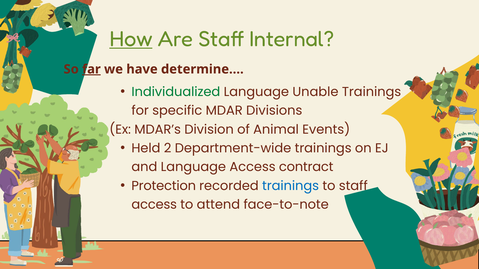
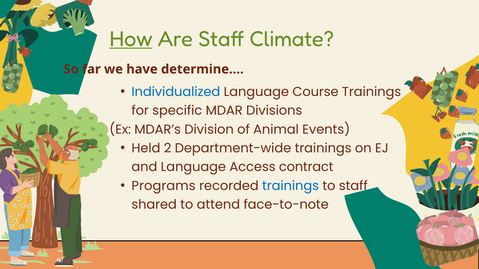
Internal: Internal -> Climate (292, 39)
far underline: present -> none (91, 69)
Individualized colour: green -> blue (176, 92)
Unable: Unable -> Course (316, 92)
Protection: Protection -> Programs (164, 186)
access: access -> shared (154, 205)
